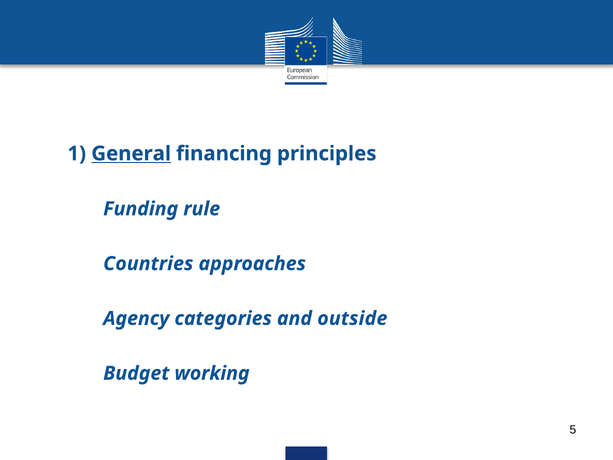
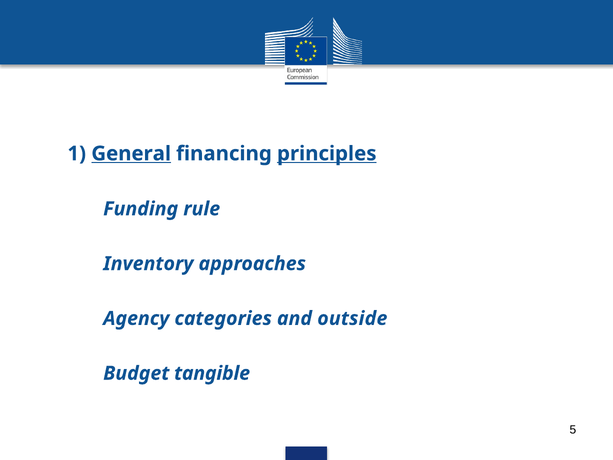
principles underline: none -> present (327, 154)
Countries: Countries -> Inventory (148, 264)
working: working -> tangible (212, 373)
